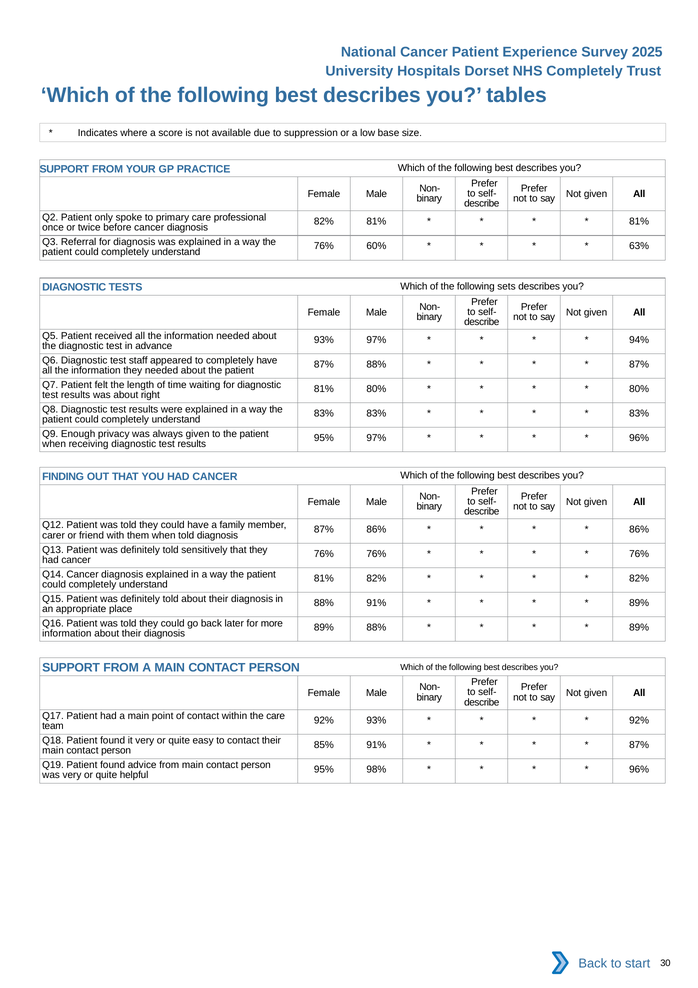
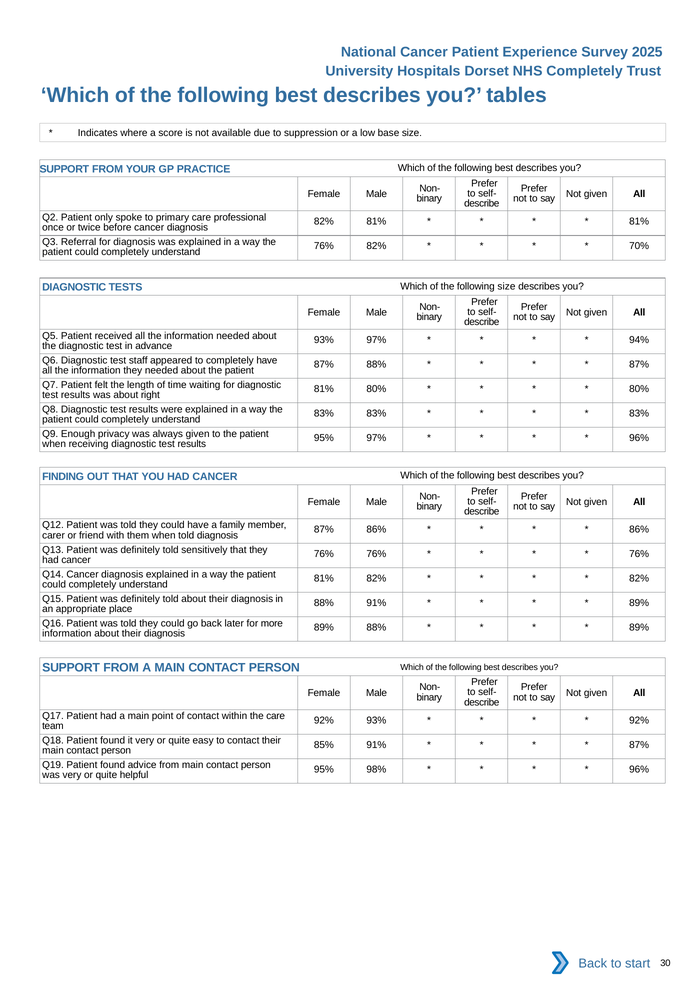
76% 60%: 60% -> 82% (376, 246)
63%: 63% -> 70% (639, 246)
following sets: sets -> size (506, 286)
